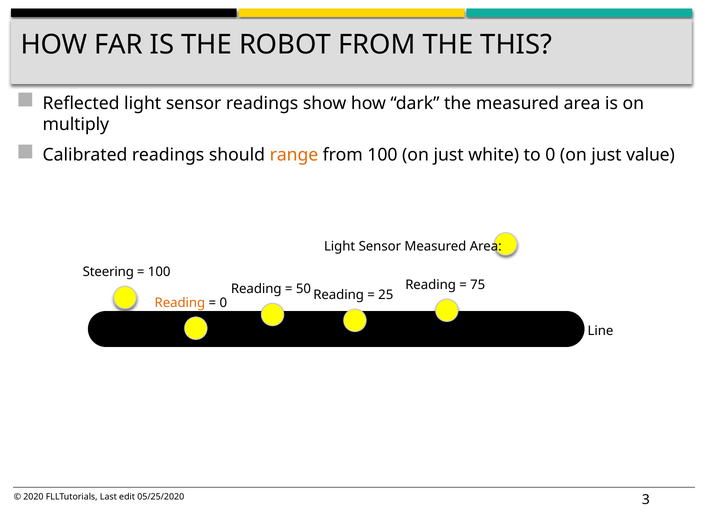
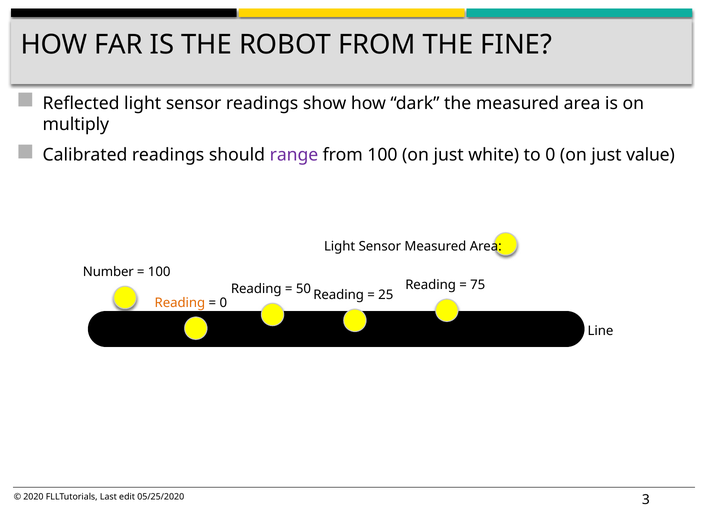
THIS: THIS -> FINE (516, 44)
range colour: orange -> purple (294, 155)
Steering: Steering -> Number (108, 272)
